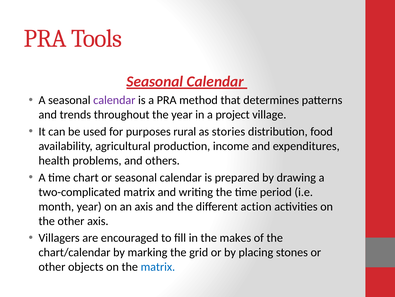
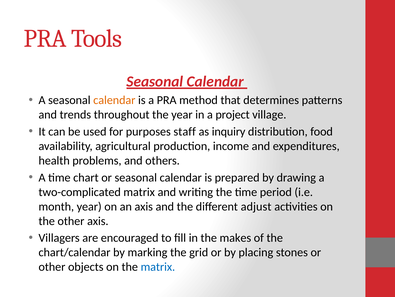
calendar colour: purple -> orange (114, 100)
rural: rural -> staff (185, 131)
stories: stories -> inquiry (229, 131)
action: action -> adjust (256, 206)
